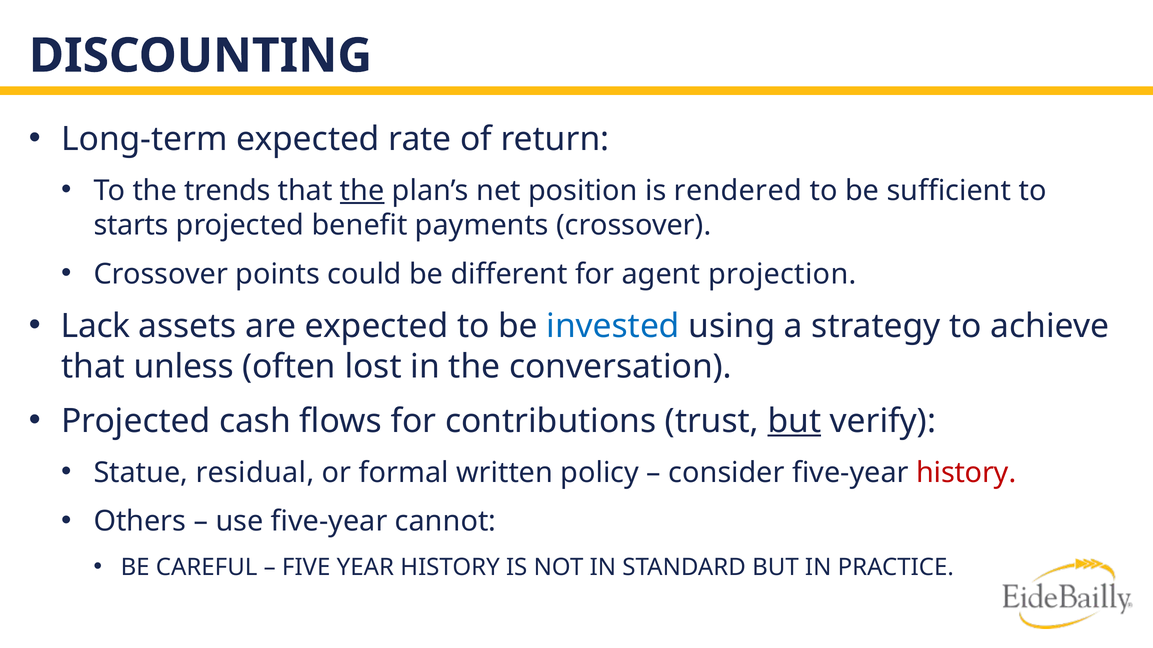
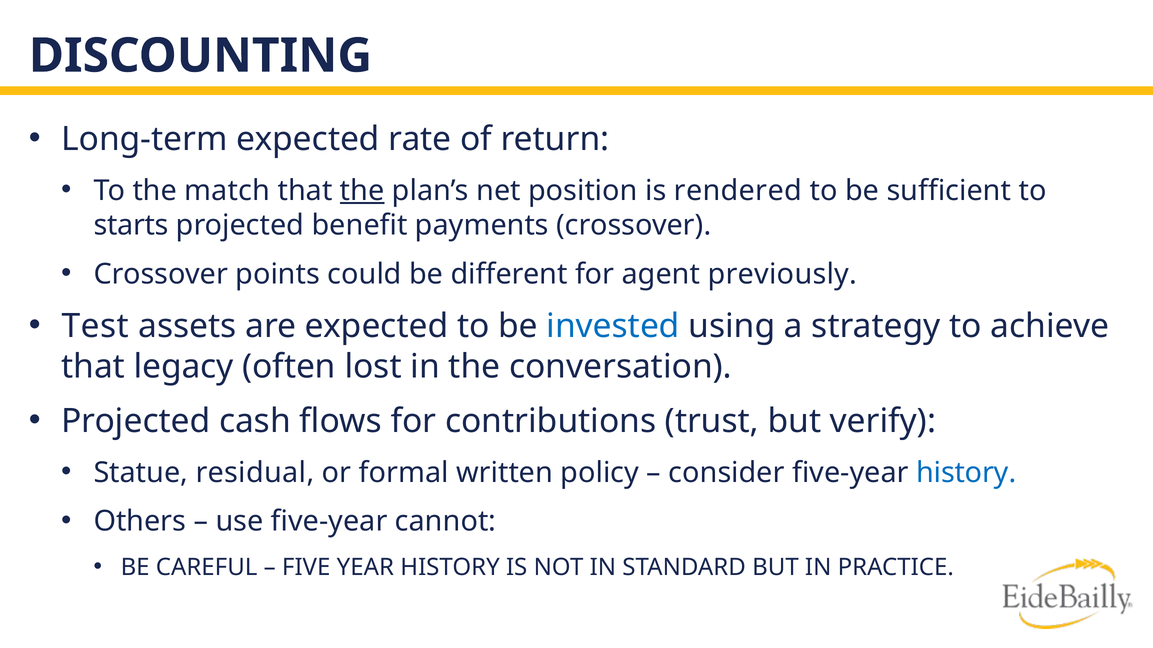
trends: trends -> match (227, 191)
projection: projection -> previously (782, 274)
Lack: Lack -> Test (95, 326)
unless: unless -> legacy (184, 367)
but underline: present -> none (794, 421)
history colour: red -> blue (966, 473)
